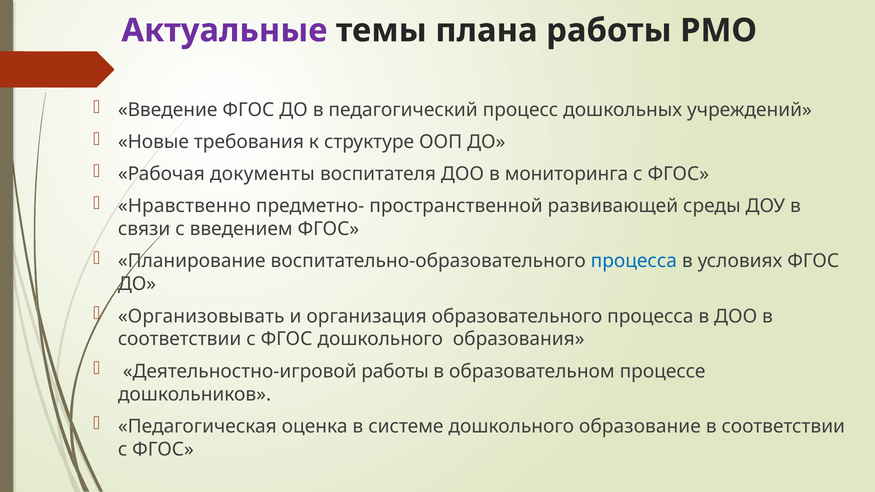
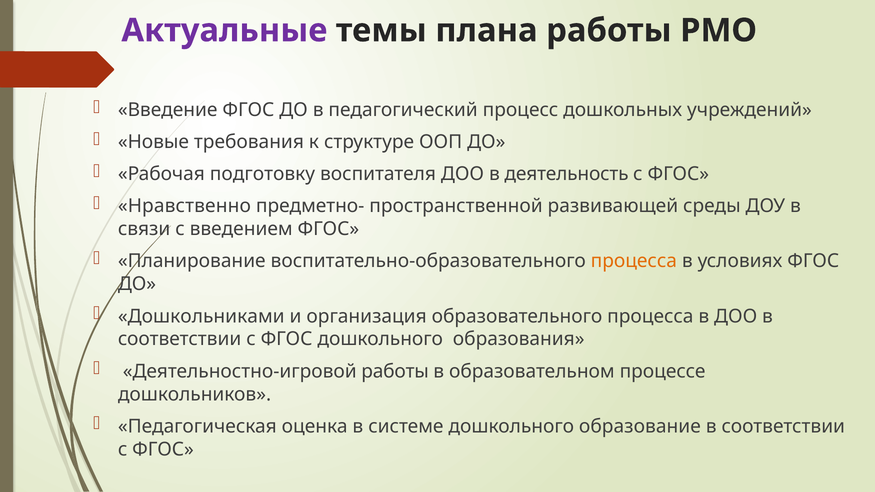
документы: документы -> подготовку (262, 174)
мониторинга: мониторинга -> деятельность (567, 174)
процесса colour: blue -> orange (634, 261)
Организовывать: Организовывать -> Дошкольниками (201, 316)
